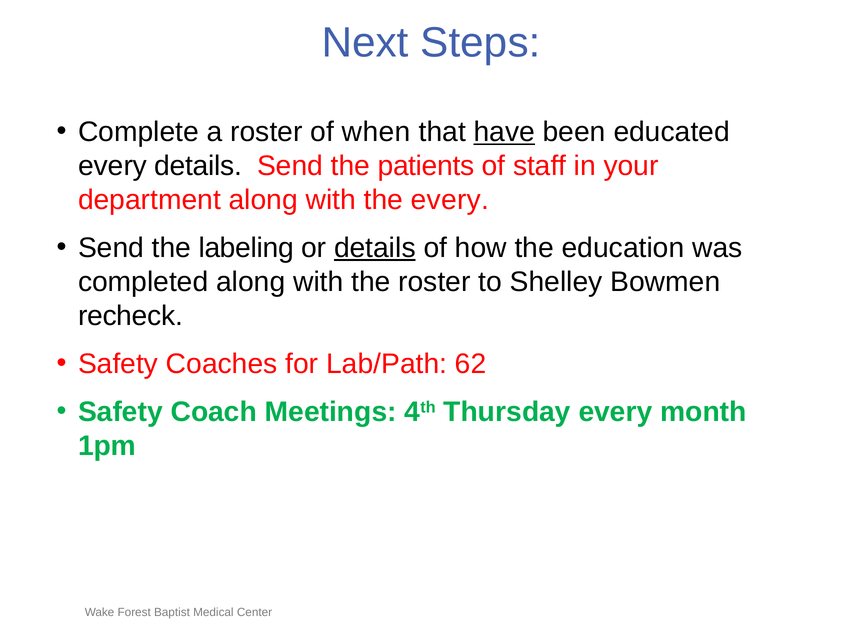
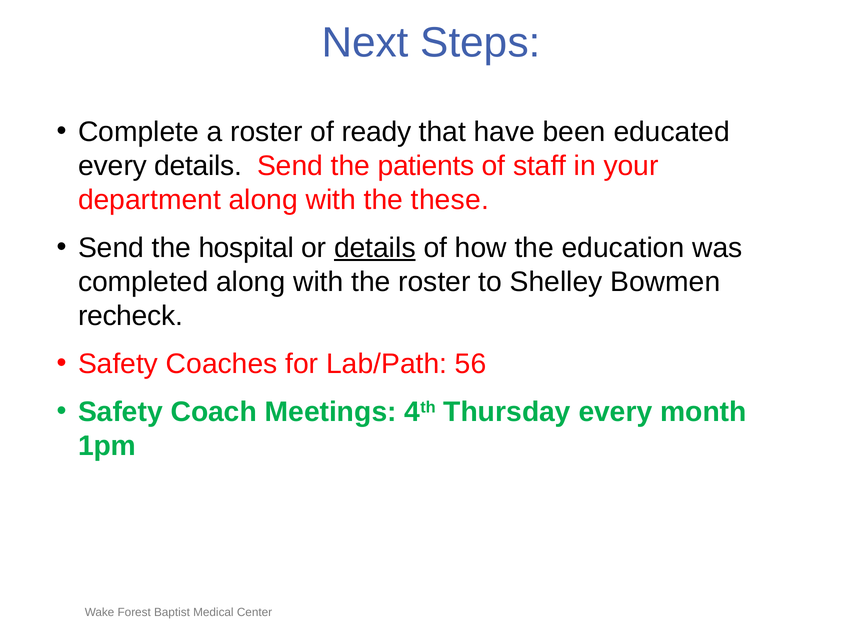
when: when -> ready (376, 132)
have underline: present -> none (504, 132)
the every: every -> these (450, 200)
labeling: labeling -> hospital (246, 248)
62: 62 -> 56 (471, 364)
